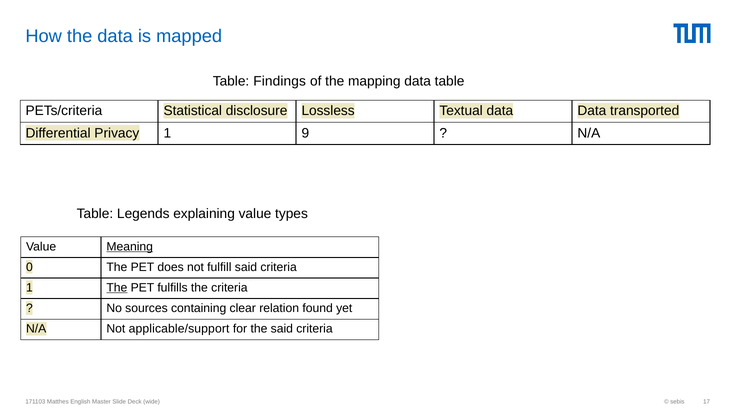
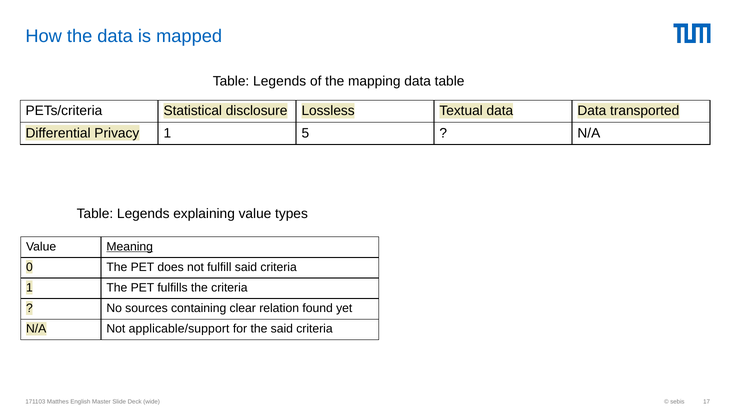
Findings: Findings -> Legends (280, 81)
9: 9 -> 5 (305, 133)
The underline: present -> none (117, 288)
